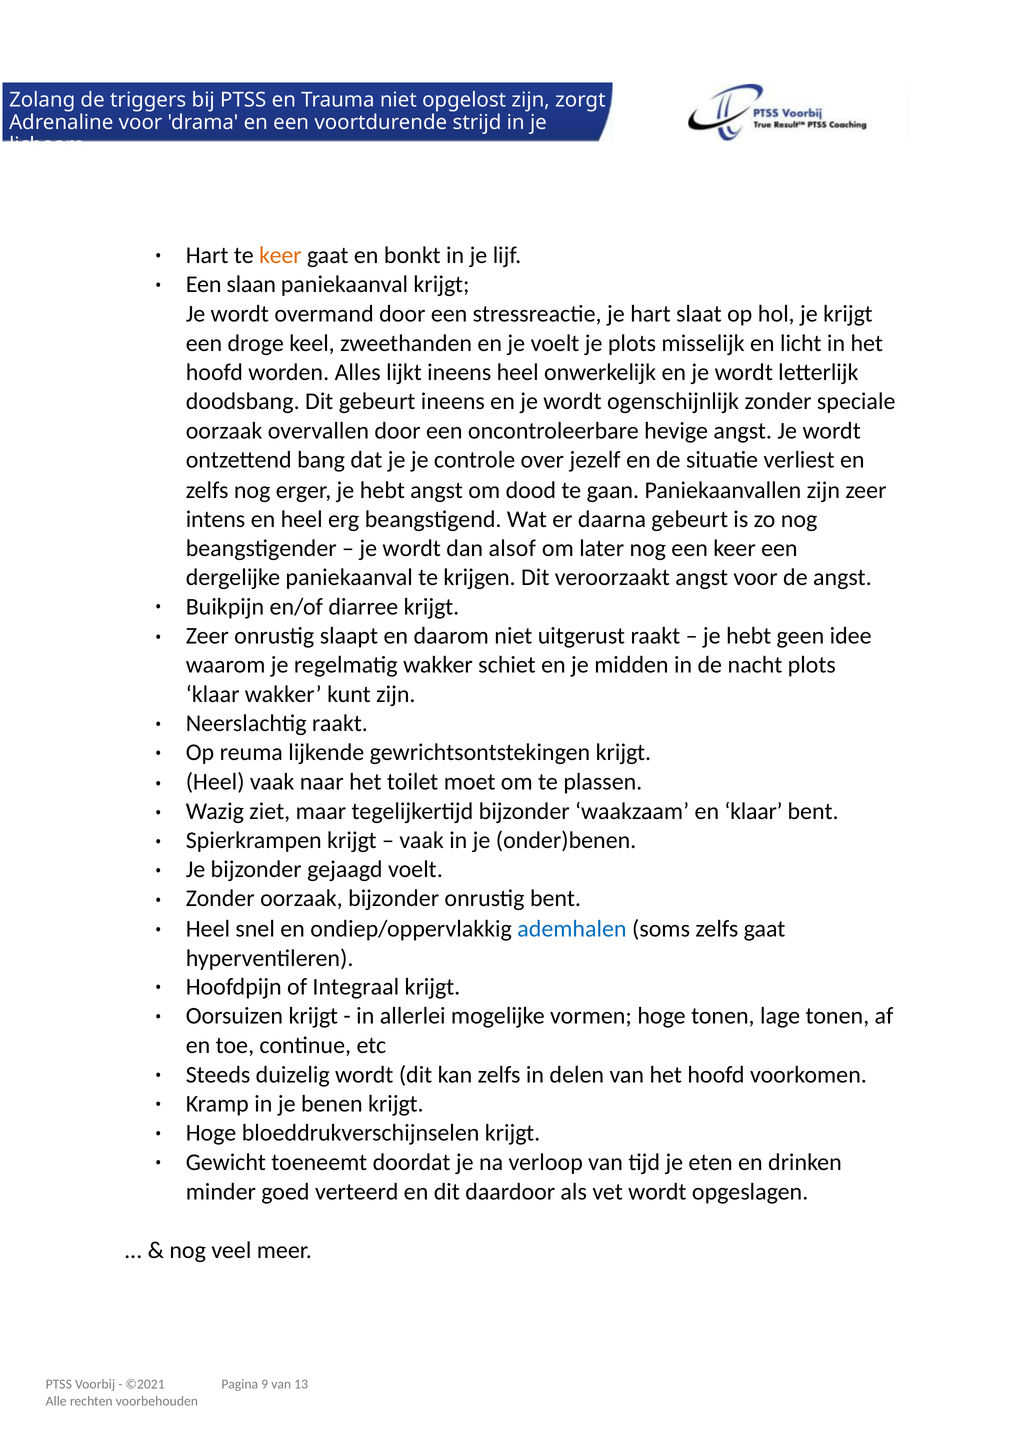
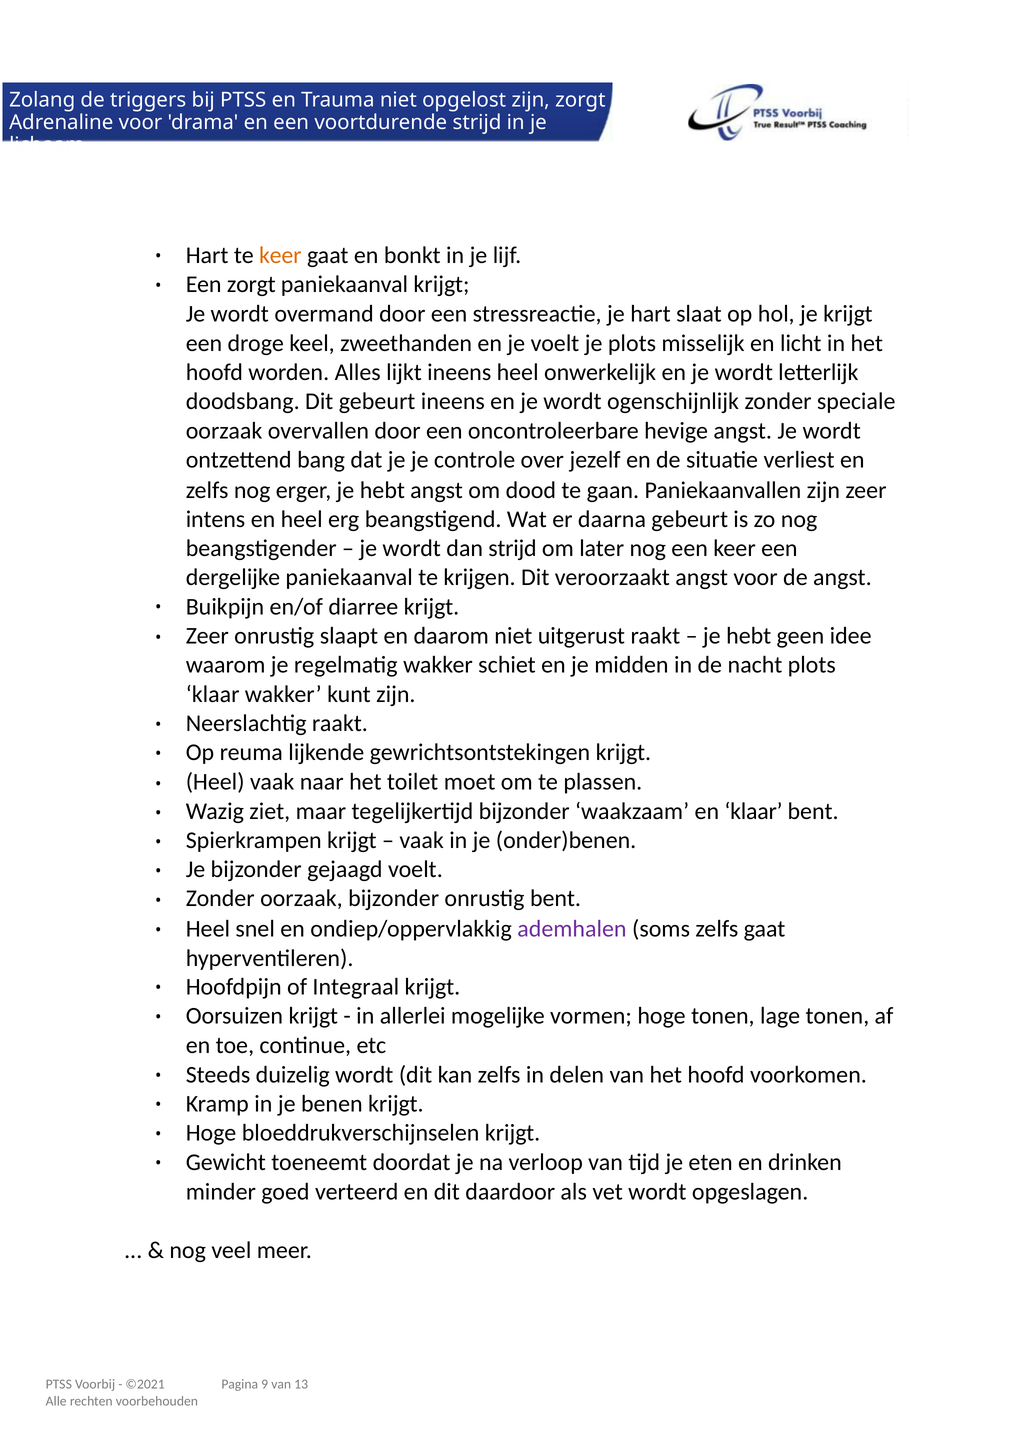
Een slaan: slaan -> zorgt (251, 284)
dan alsof: alsof -> strijd (512, 548)
ademhalen colour: blue -> purple (572, 928)
